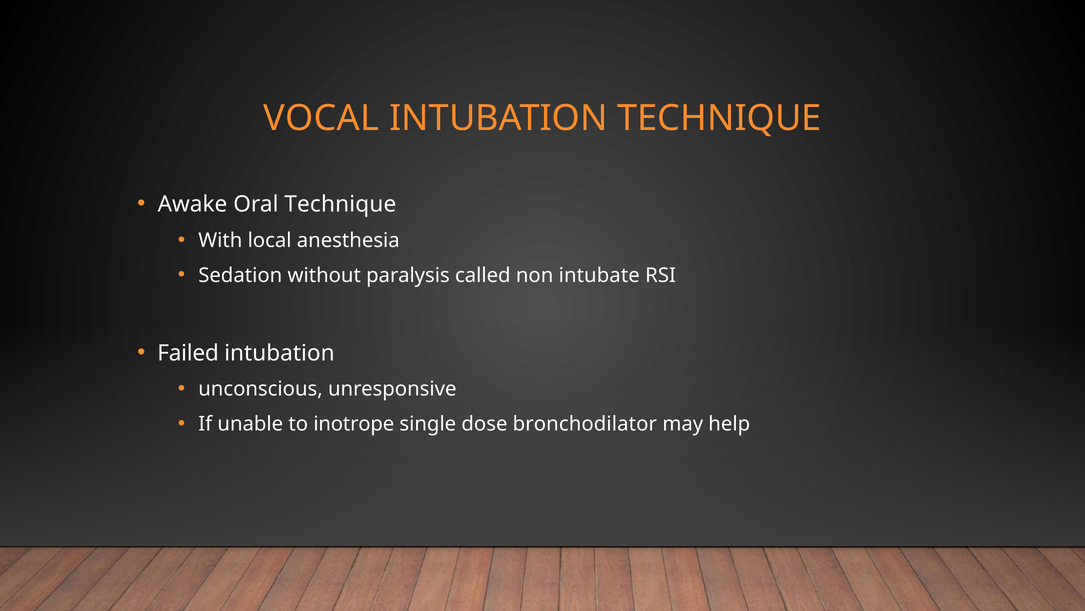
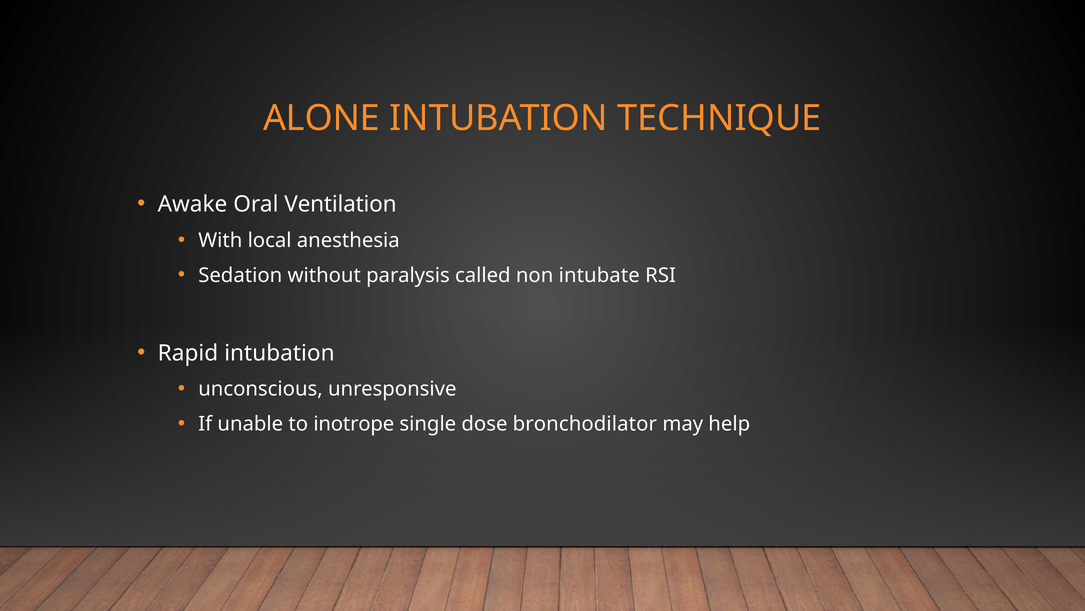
VOCAL: VOCAL -> ALONE (322, 118)
Oral Technique: Technique -> Ventilation (341, 204)
Failed: Failed -> Rapid (188, 353)
